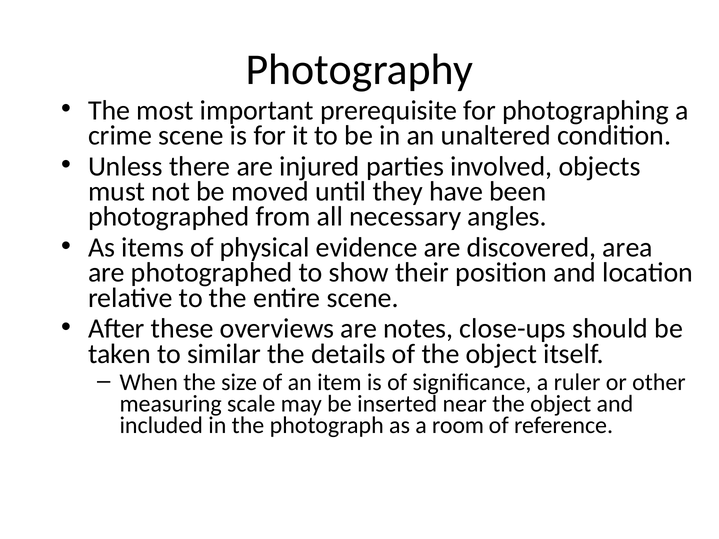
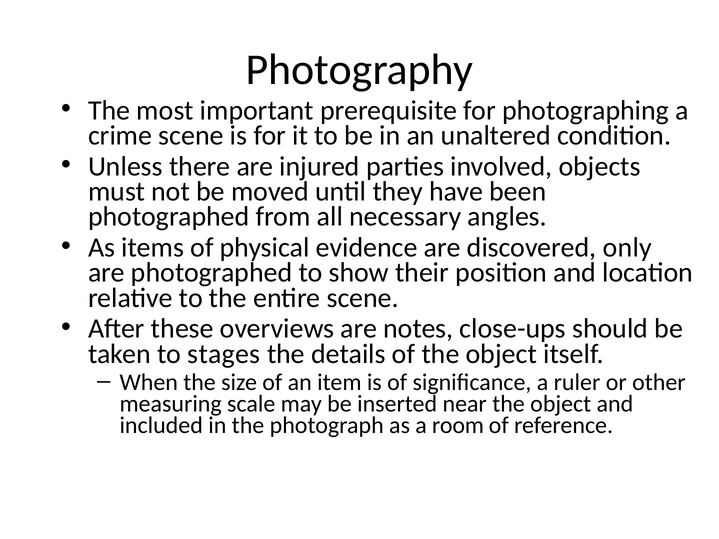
area: area -> only (627, 248)
similar: similar -> stages (224, 354)
